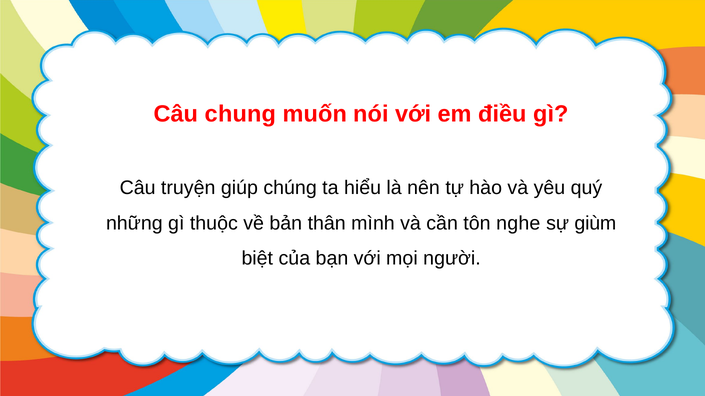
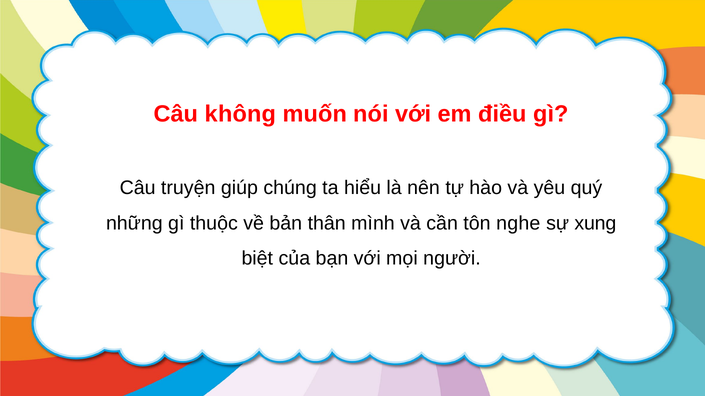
chung: chung -> không (240, 114)
giùm: giùm -> xung (595, 223)
